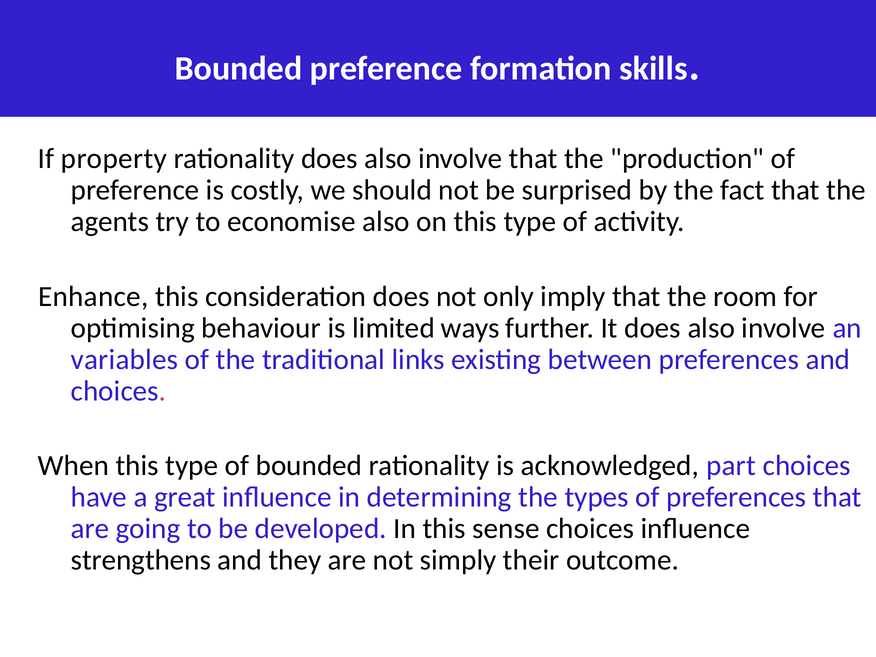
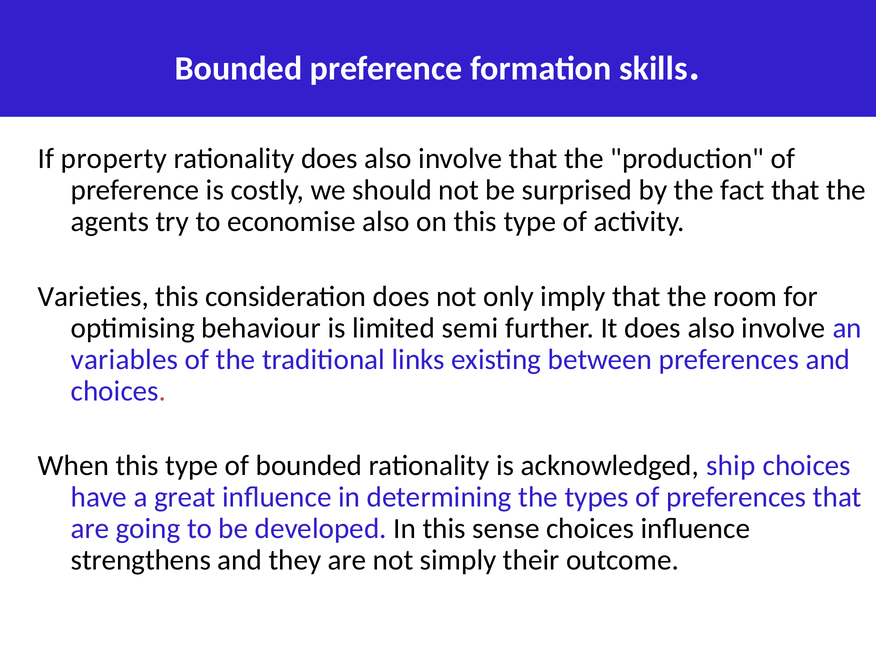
Enhance: Enhance -> Varieties (93, 296)
ways: ways -> semi (470, 328)
part: part -> ship (731, 466)
